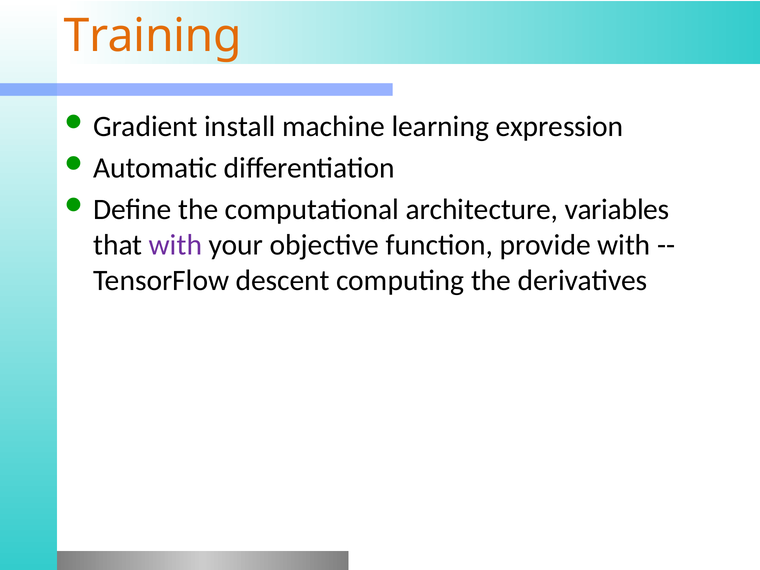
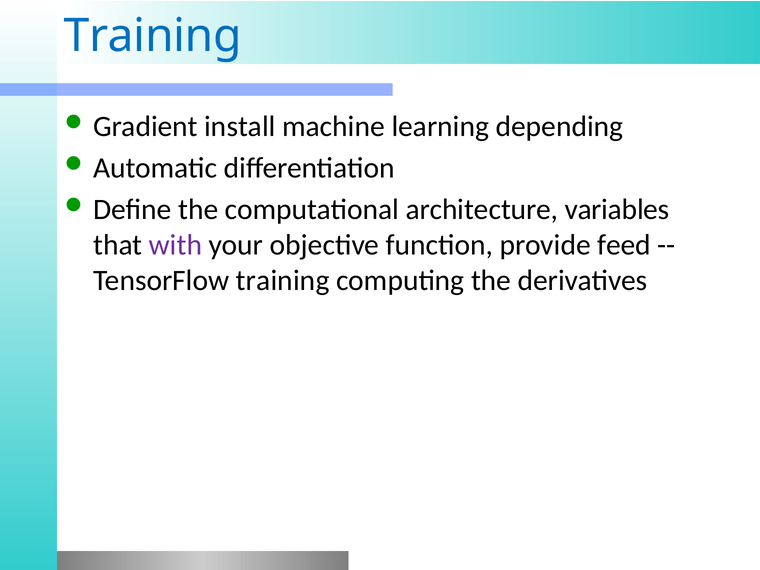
Training colour: orange -> blue (153, 36)
expression: expression -> depending (559, 127)
provide with: with -> feed (624, 245)
TensorFlow descent: descent -> training (283, 280)
